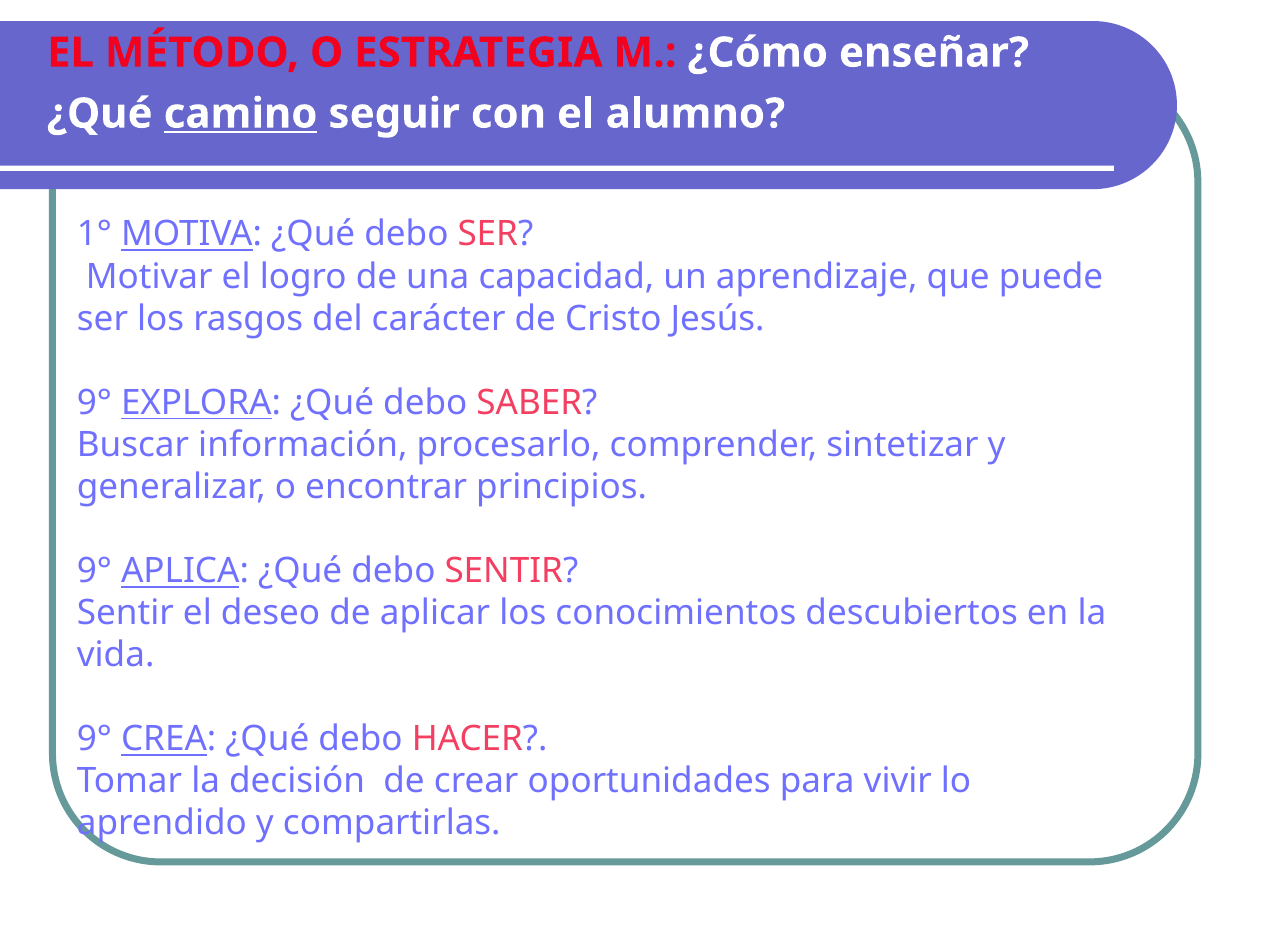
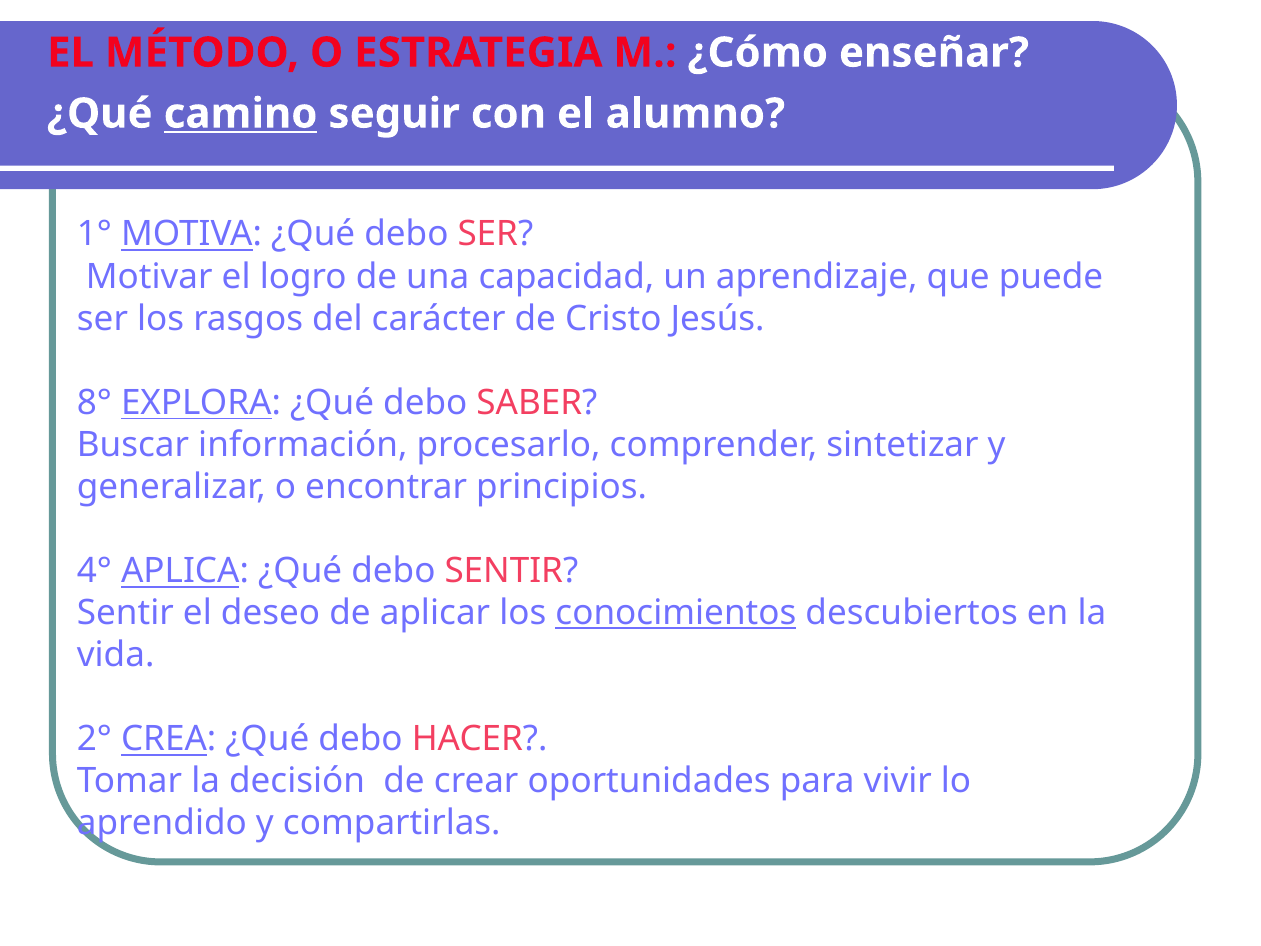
9°: 9° -> 8° (94, 403)
9°: 9° -> 4° (94, 571)
conocimientos underline: none -> present (676, 613)
9°: 9° -> 2° (94, 739)
